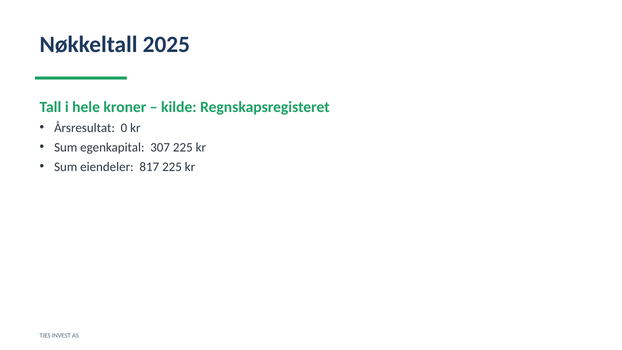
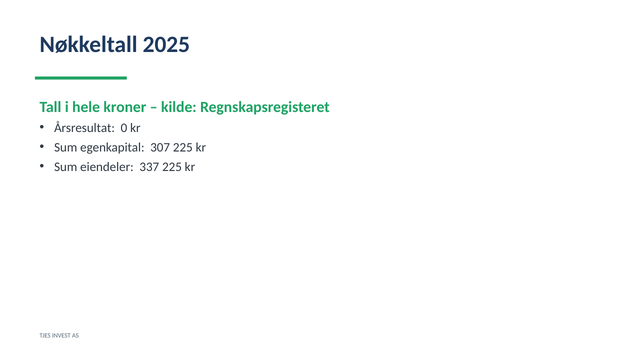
817: 817 -> 337 (149, 167)
